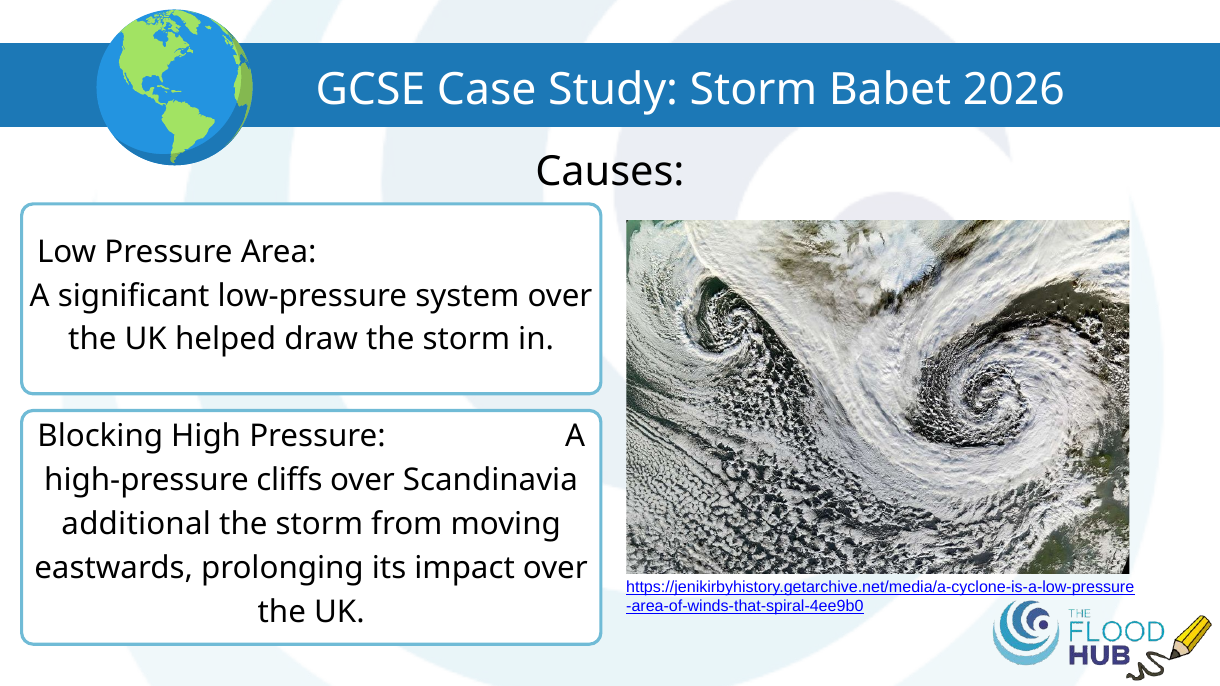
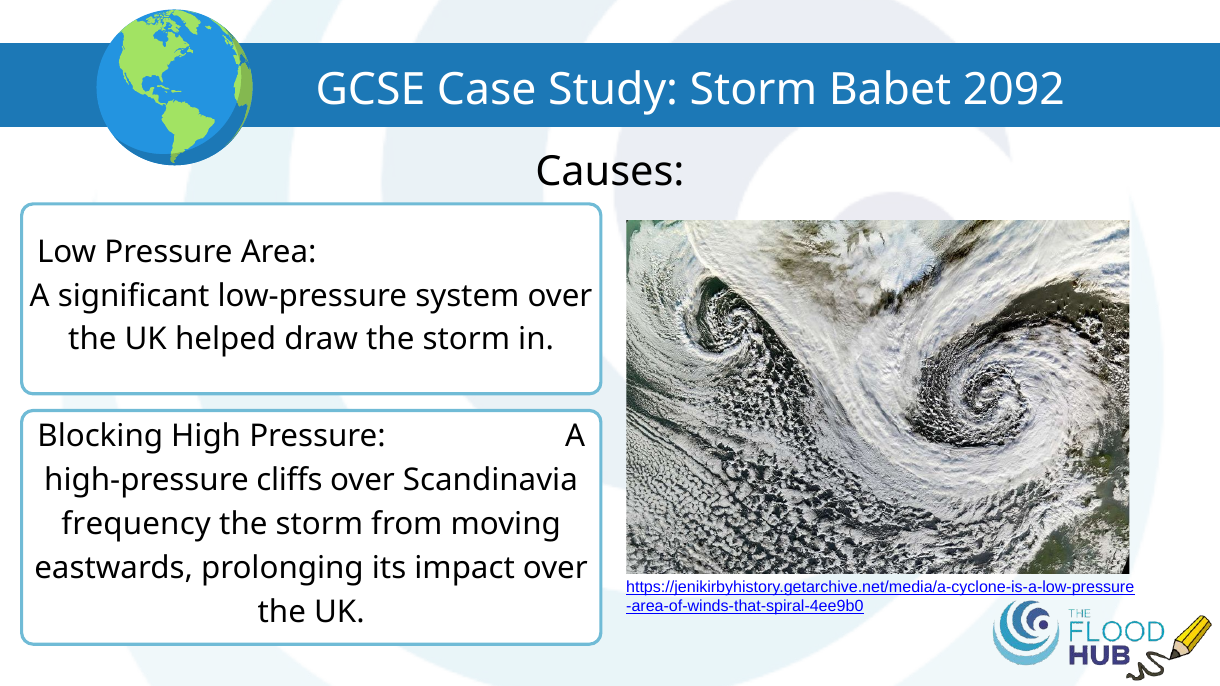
2026: 2026 -> 2092 (1014, 90)
additional: additional -> frequency (136, 524)
